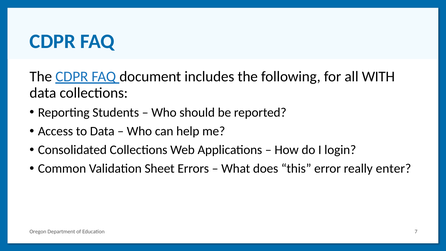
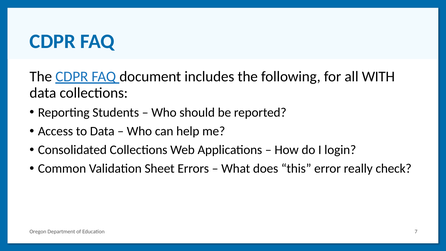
enter: enter -> check (394, 169)
